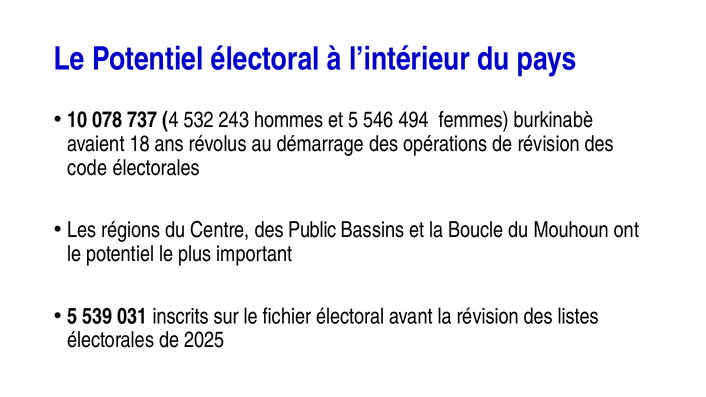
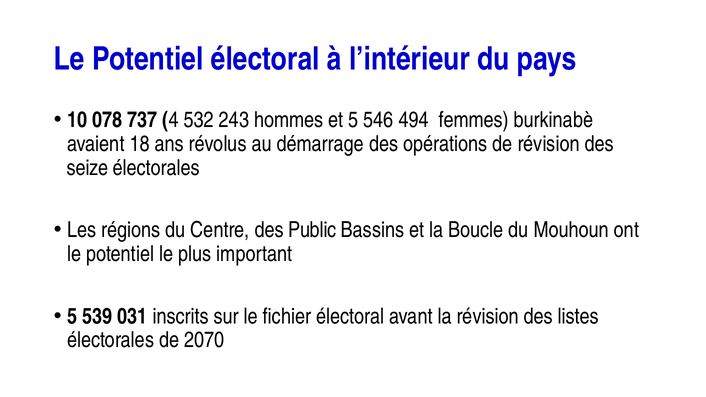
code: code -> seize (88, 168)
2025: 2025 -> 2070 (204, 340)
